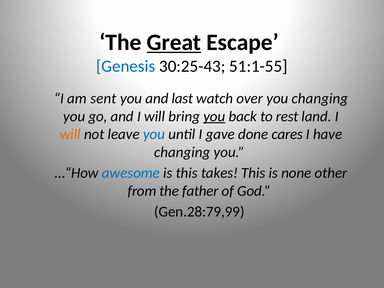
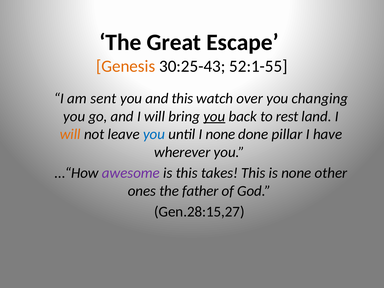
Great underline: present -> none (174, 42)
Genesis colour: blue -> orange (126, 66)
51:1-55: 51:1-55 -> 52:1-55 (258, 66)
and last: last -> this (182, 98)
I gave: gave -> none (220, 134)
cares: cares -> pillar (287, 134)
changing: changing -> wherever (182, 152)
awesome colour: blue -> purple (131, 173)
from: from -> ones (142, 191)
Gen.28:79,99: Gen.28:79,99 -> Gen.28:15,27 (199, 212)
